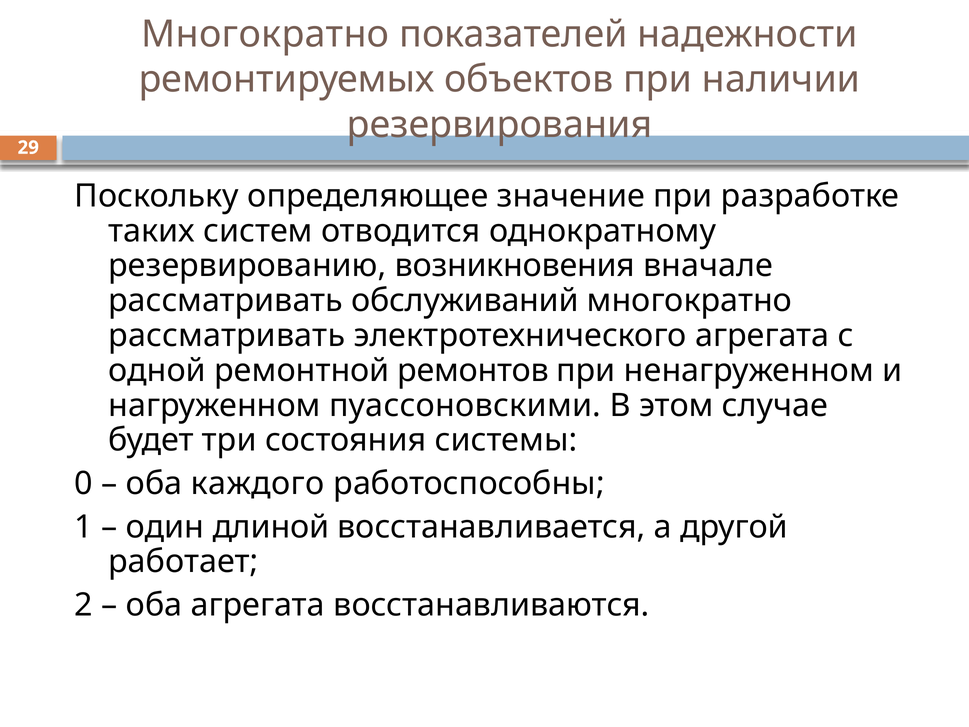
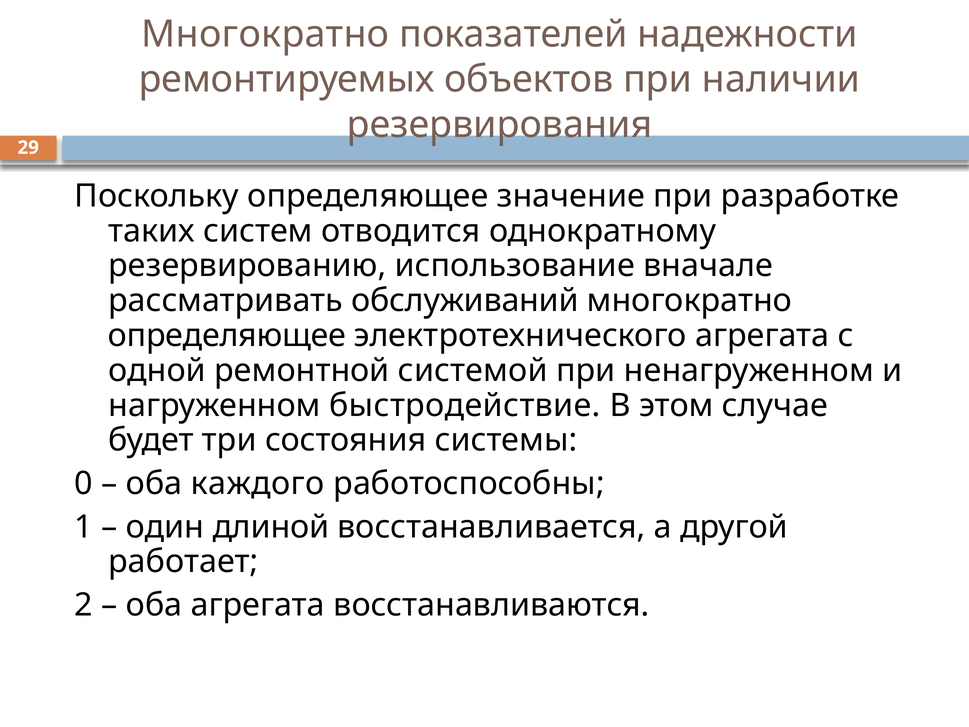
возникновения: возникновения -> использование (515, 266)
рассматривать: рассматривать -> определяющее (227, 335)
ремонтов: ремонтов -> системой (473, 370)
пуассоновскими: пуассоновскими -> быстродействие (465, 405)
